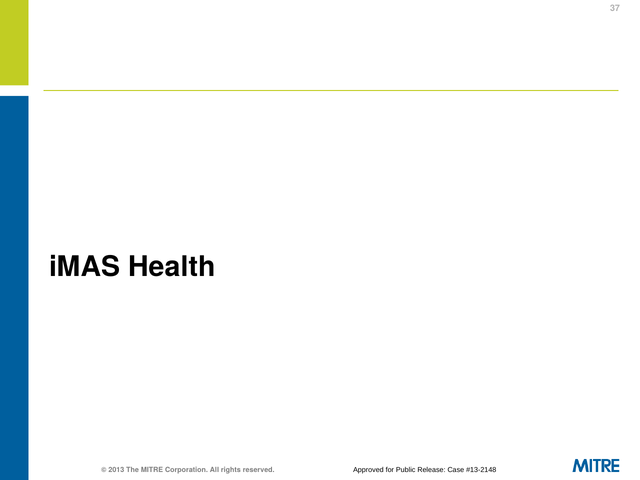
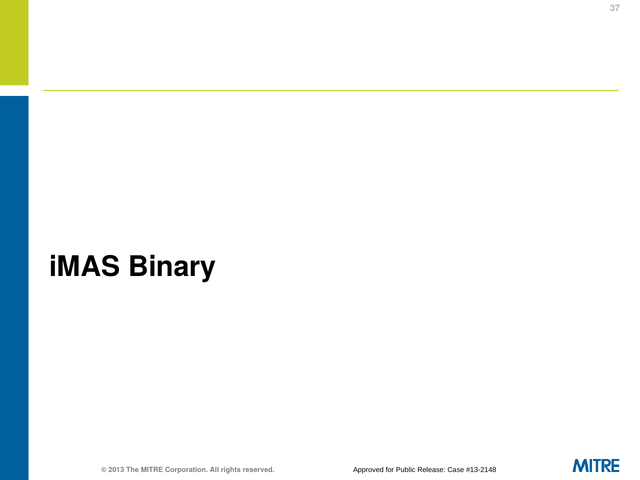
Health: Health -> Binary (172, 267)
